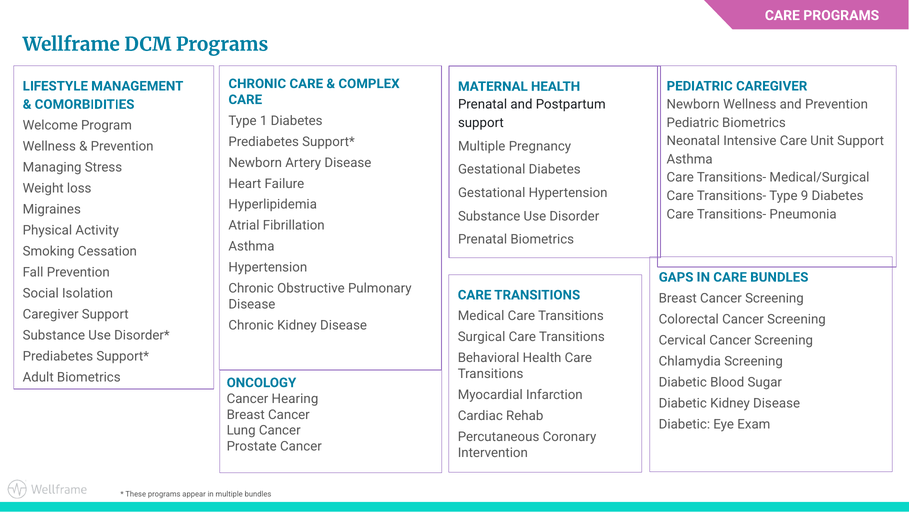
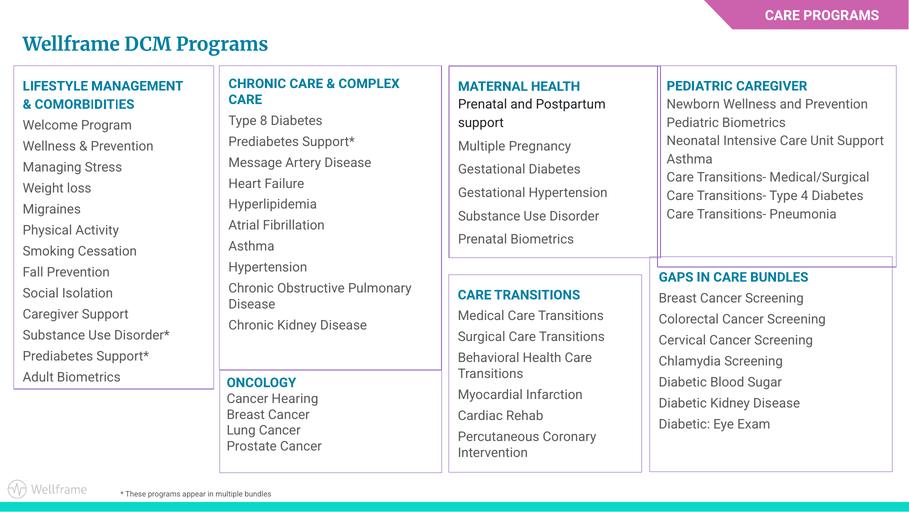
1: 1 -> 8 (264, 120)
Newborn: Newborn -> Message (255, 162)
9: 9 -> 4 (805, 196)
